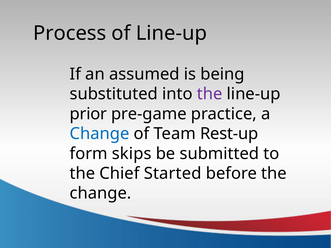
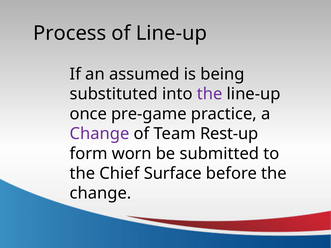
prior: prior -> once (88, 114)
Change colour: blue -> purple (100, 134)
skips: skips -> worn (132, 154)
Started: Started -> Surface (173, 174)
